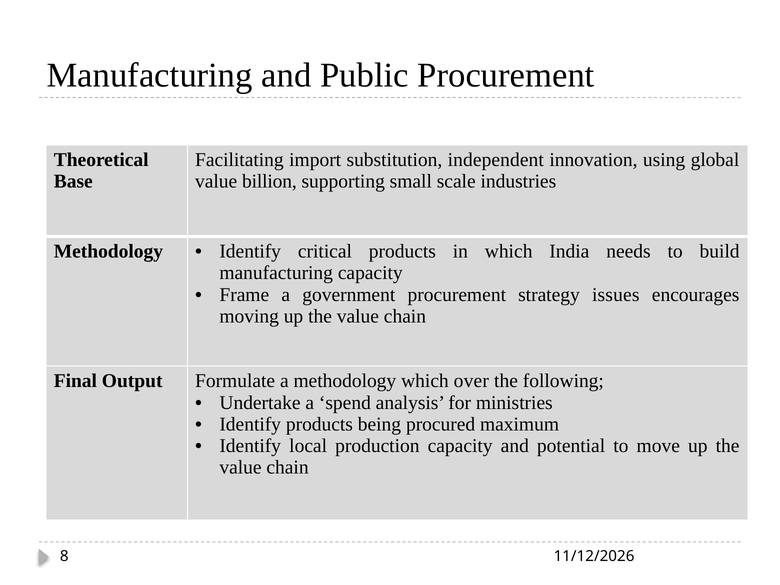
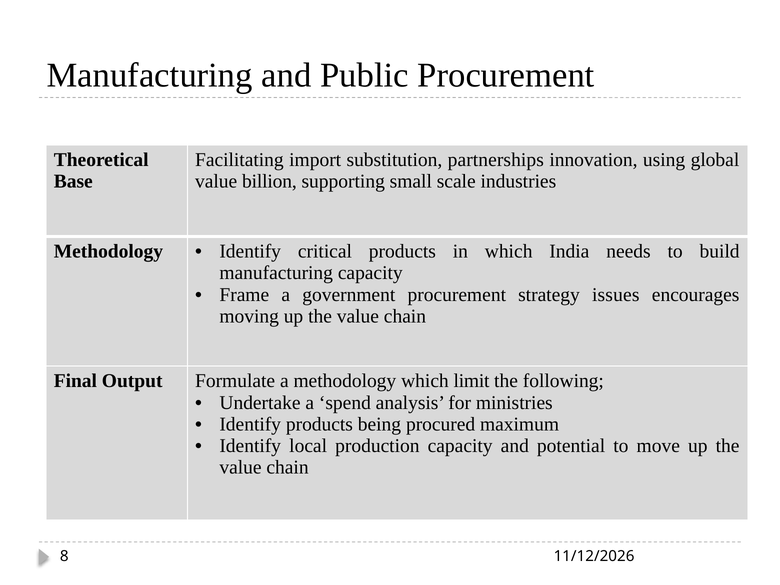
independent: independent -> partnerships (496, 160)
over: over -> limit (472, 381)
